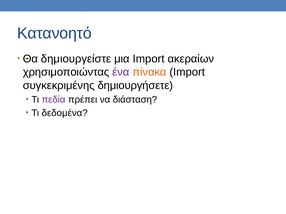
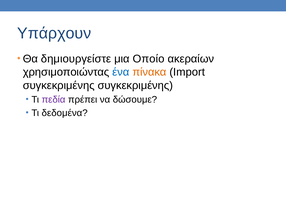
Κατανοητό: Κατανοητό -> Υπάρχουν (54, 33)
μια Import: Import -> Οποίο (149, 59)
ένα colour: purple -> blue (121, 72)
συγκεκριμένης δημιουργήσετε: δημιουργήσετε -> συγκεκριμένης (135, 86)
διάσταση: διάσταση -> δώσουμε (135, 100)
